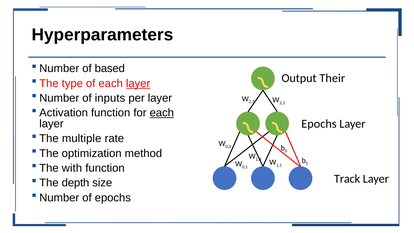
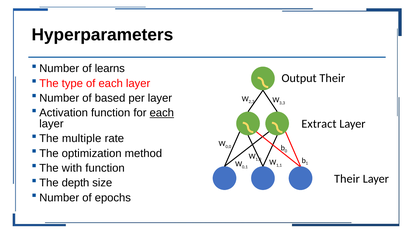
based: based -> learns (110, 69)
layer underline: present -> none (138, 83)
inputs: inputs -> based (110, 98)
Epochs: Epochs -> Extract (319, 124)
Track: Track -> Their (347, 179)
